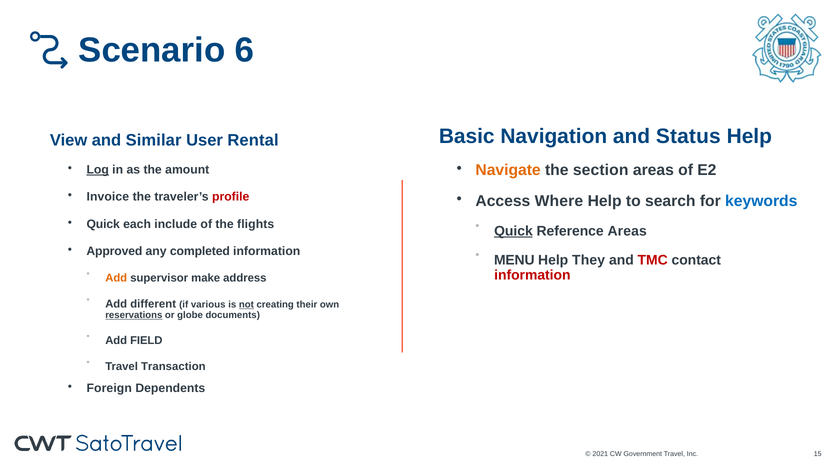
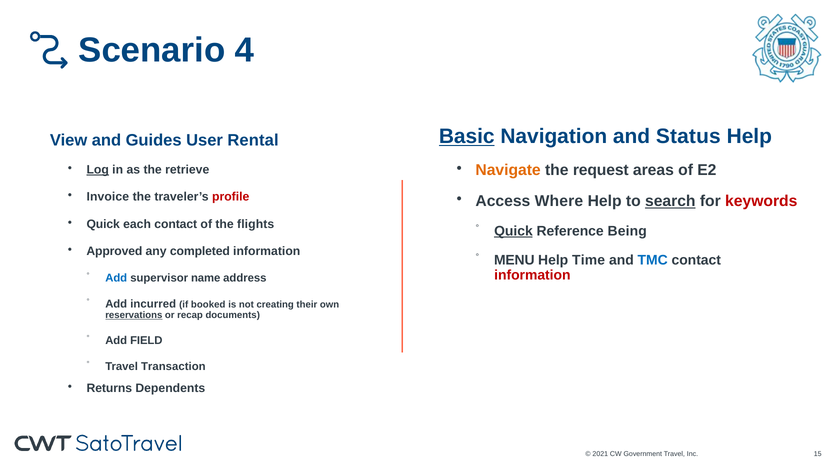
6: 6 -> 4 (245, 50)
Basic underline: none -> present (467, 137)
Similar: Similar -> Guides (154, 140)
section: section -> request (601, 170)
amount: amount -> retrieve (187, 170)
search underline: none -> present (670, 201)
keywords colour: blue -> red (761, 201)
each include: include -> contact (176, 224)
Reference Areas: Areas -> Being (627, 231)
They: They -> Time (589, 260)
TMC colour: red -> blue (653, 260)
Add colour: orange -> blue (116, 278)
make: make -> name (206, 278)
different: different -> incurred (153, 304)
various: various -> booked (208, 305)
not underline: present -> none (246, 305)
globe: globe -> recap (190, 315)
Foreign: Foreign -> Returns (109, 388)
